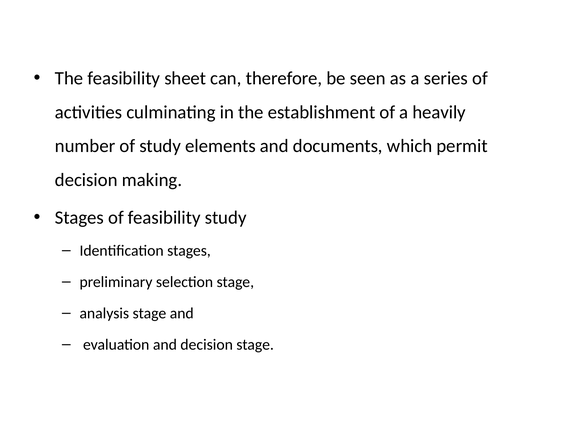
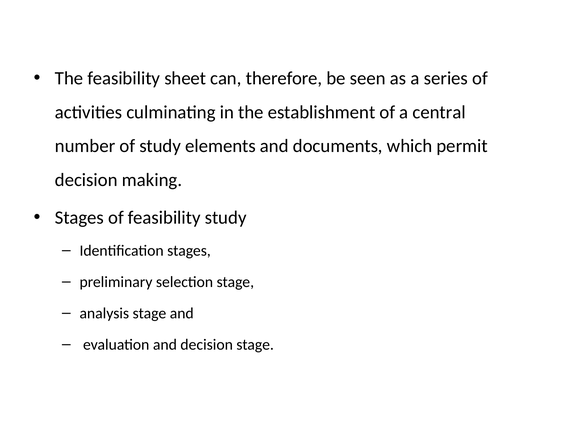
heavily: heavily -> central (439, 112)
